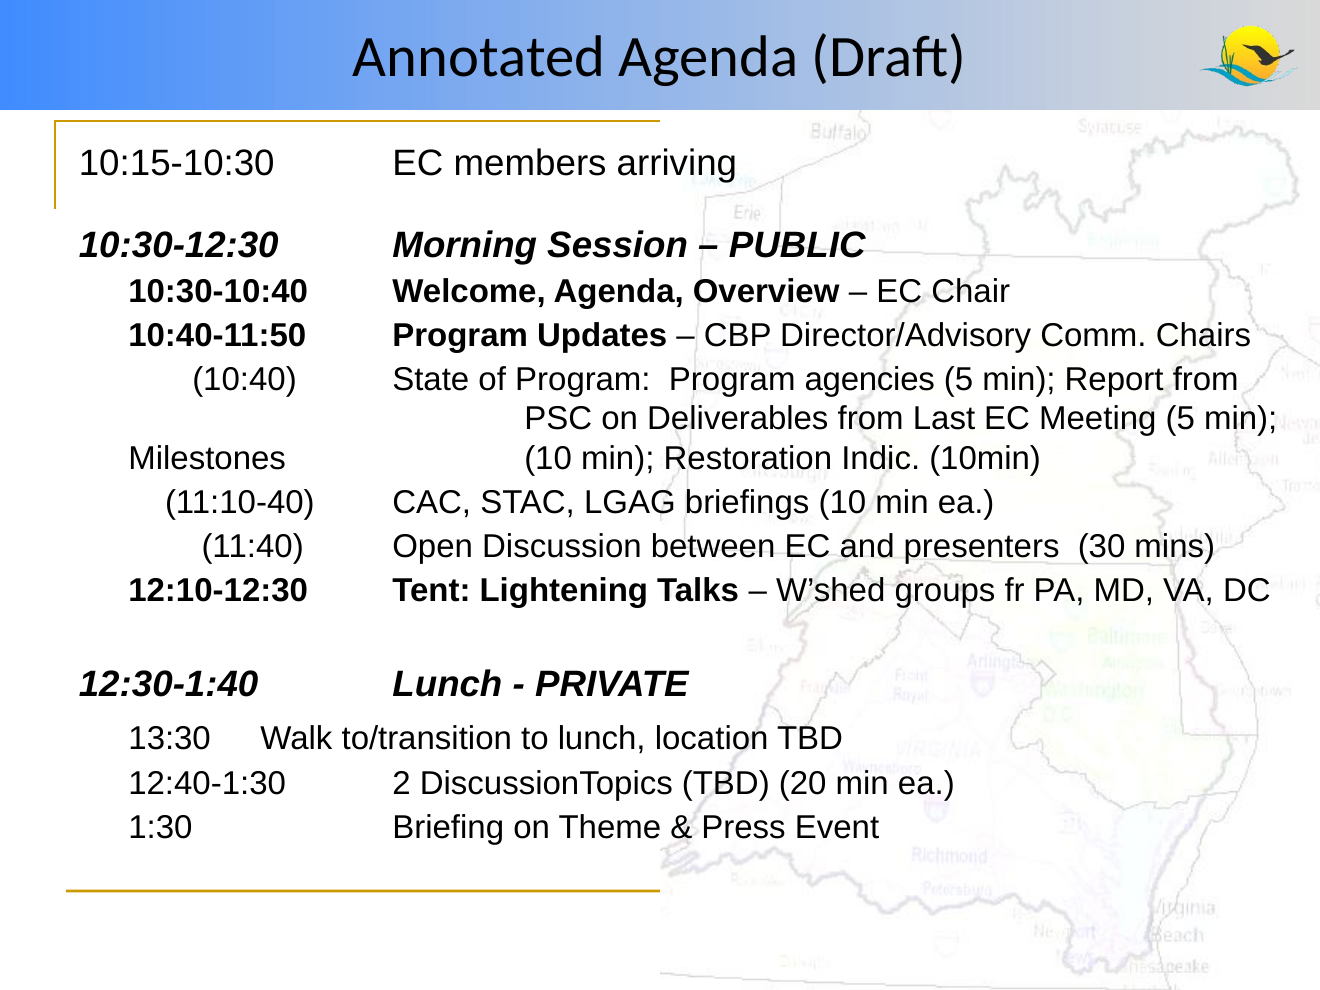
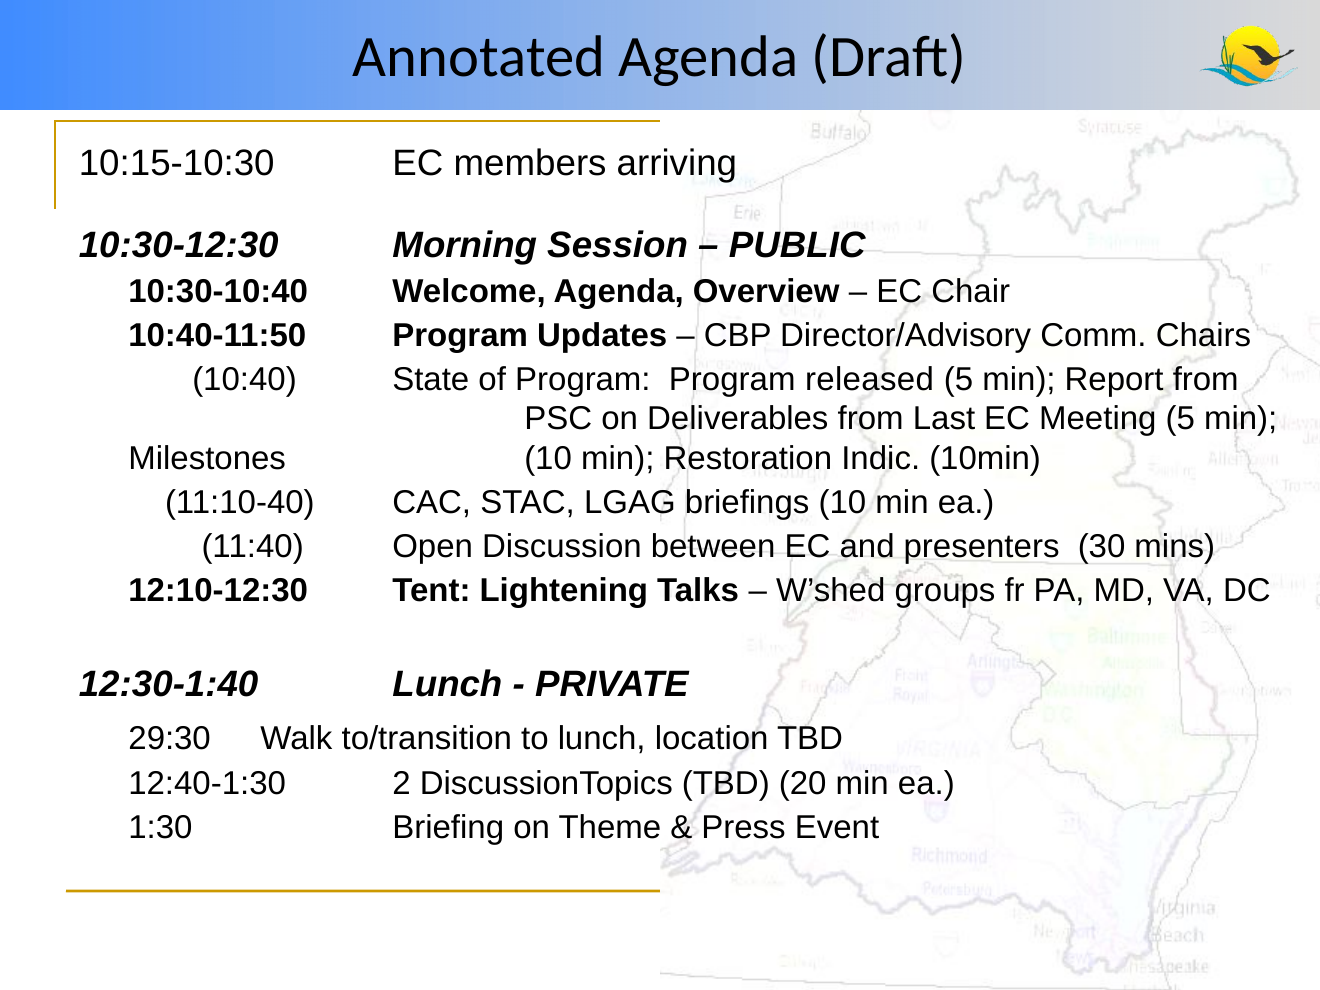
agencies: agencies -> released (869, 379)
13:30: 13:30 -> 29:30 (170, 739)
